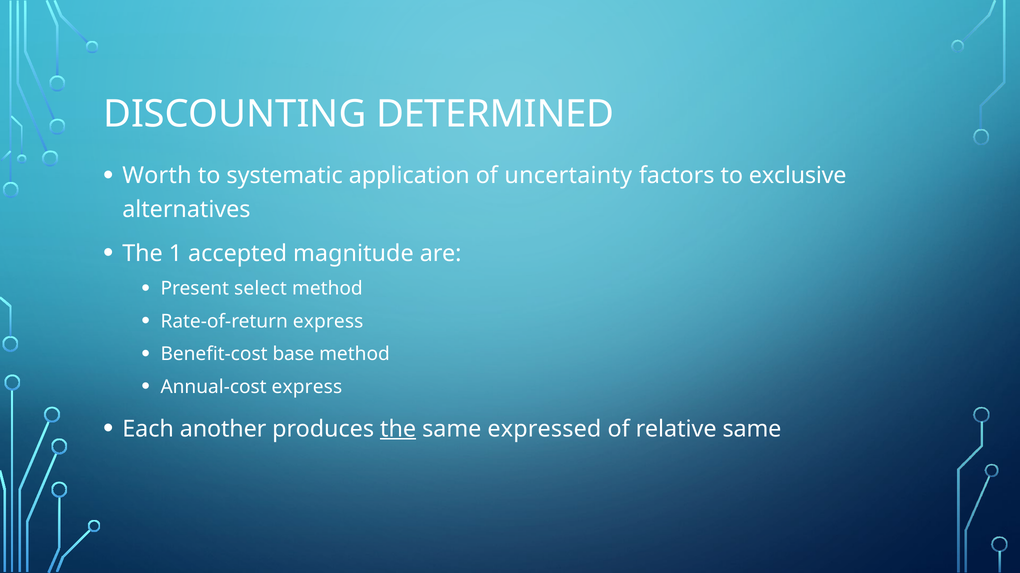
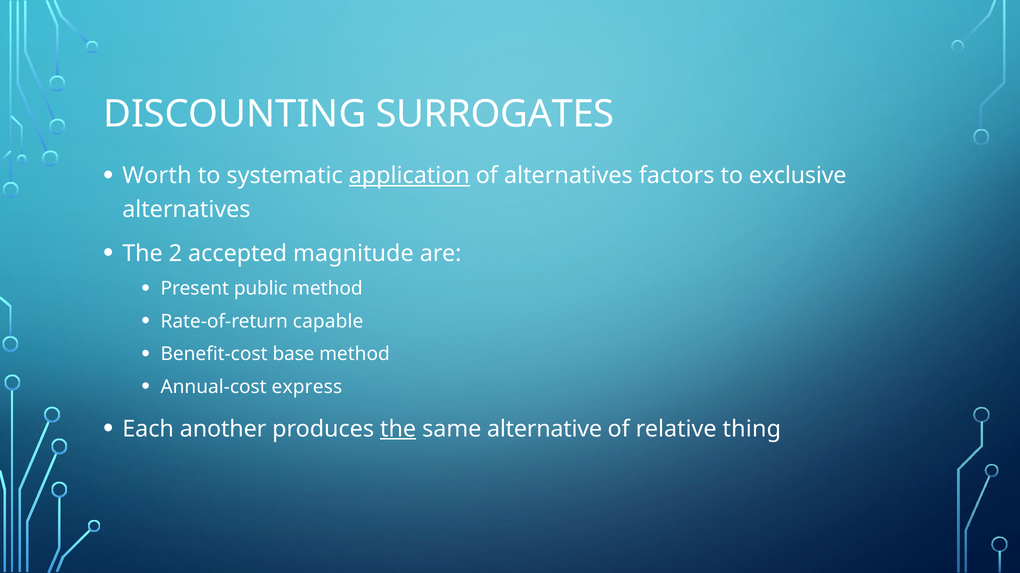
DETERMINED: DETERMINED -> SURROGATES (495, 114)
application underline: none -> present (409, 176)
of uncertainty: uncertainty -> alternatives (568, 176)
1: 1 -> 2 (175, 254)
select: select -> public (261, 289)
Rate-of-return express: express -> capable (328, 322)
expressed: expressed -> alternative (545, 429)
relative same: same -> thing (752, 429)
